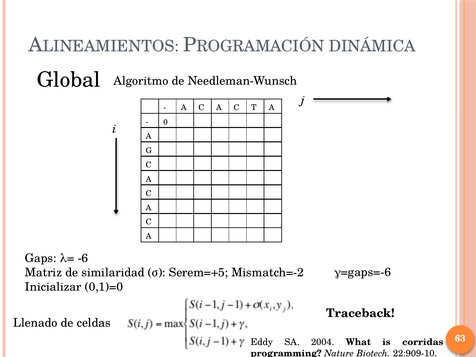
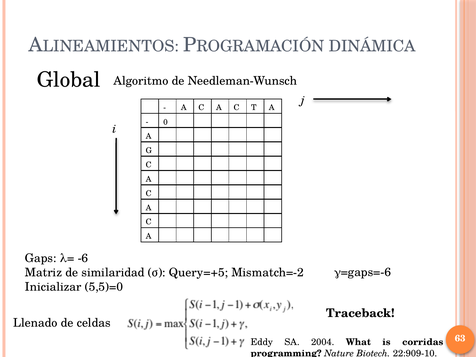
Serem=+5: Serem=+5 -> Query=+5 (198, 273)
0,1)=0: 0,1)=0 -> 5,5)=0 (104, 287)
